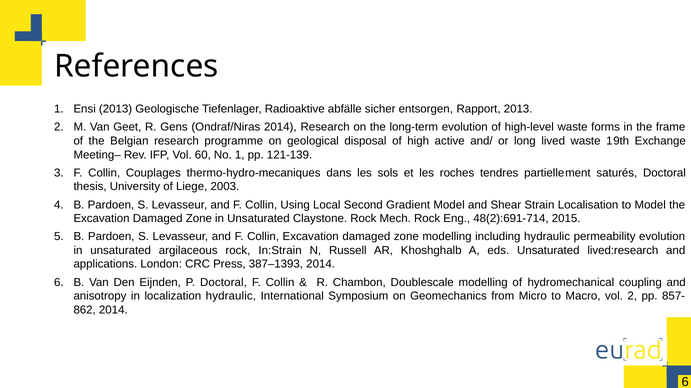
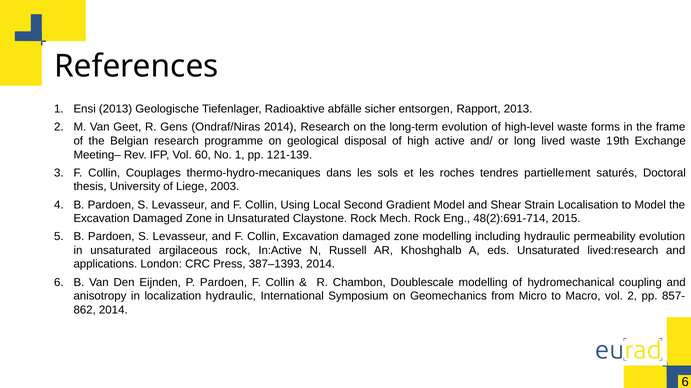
In:Strain: In:Strain -> In:Active (280, 251)
P Doctoral: Doctoral -> Pardoen (224, 283)
